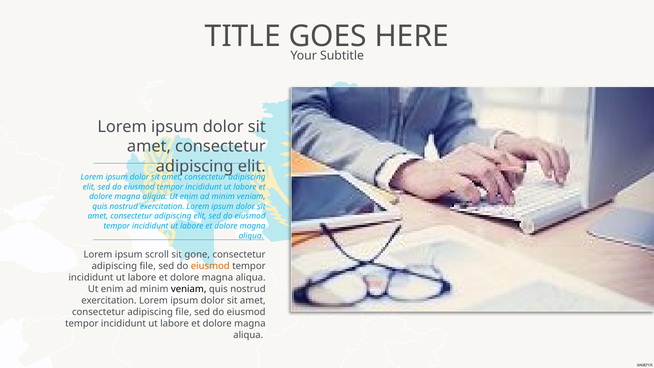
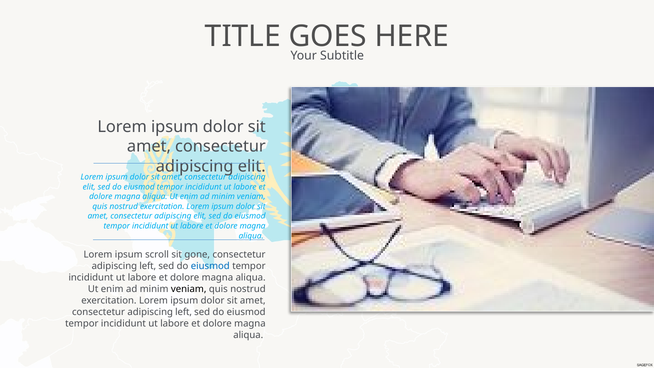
file: file -> left (148, 266)
eiusmod colour: orange -> blue (210, 266)
file: file -> left (184, 312)
